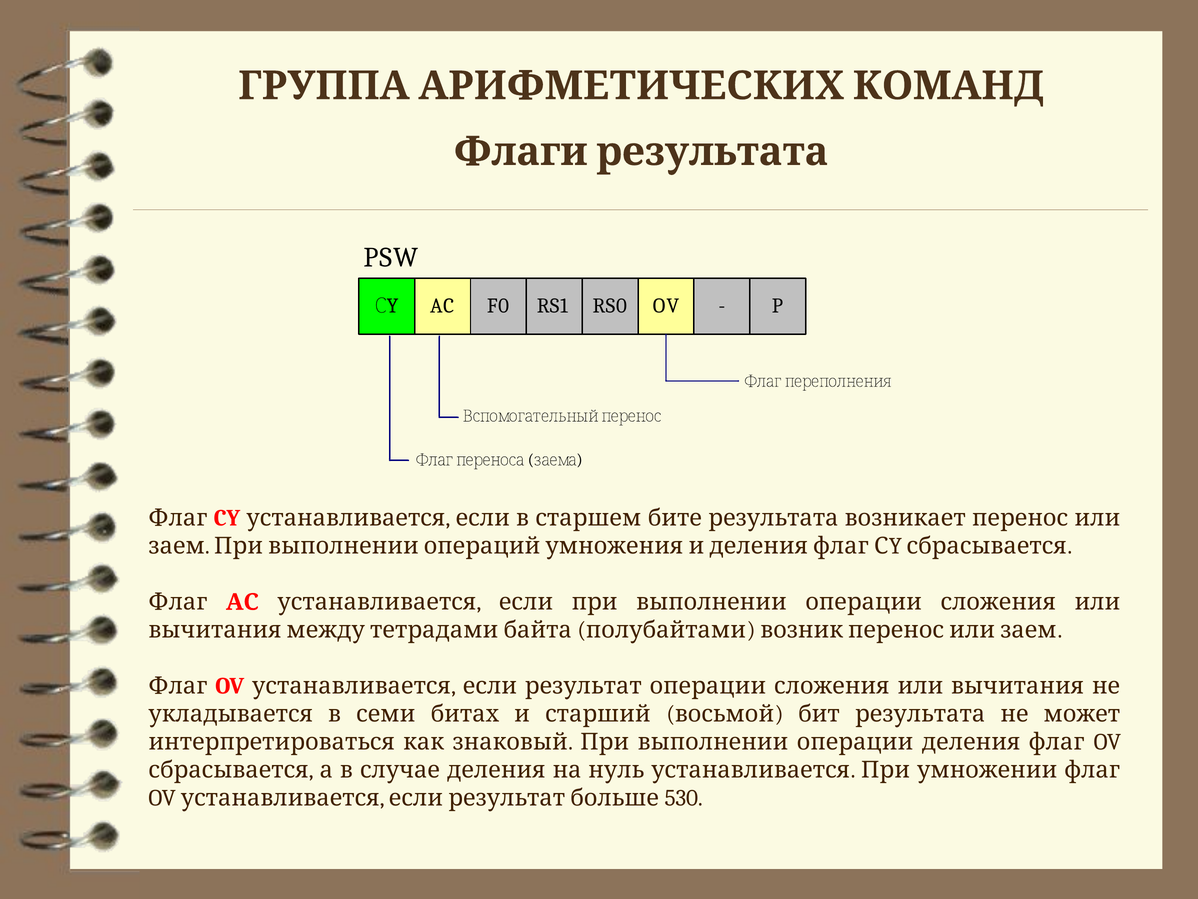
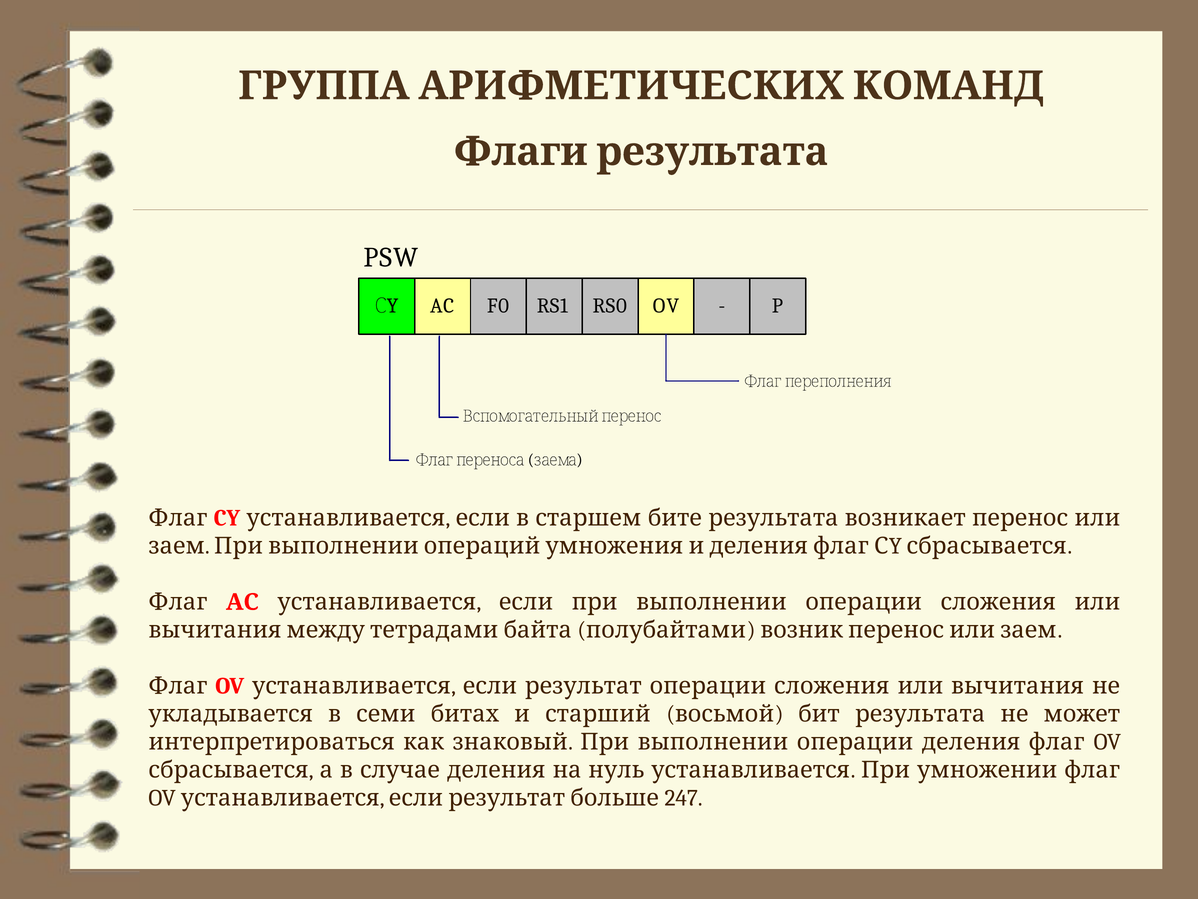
530: 530 -> 247 (684, 798)
